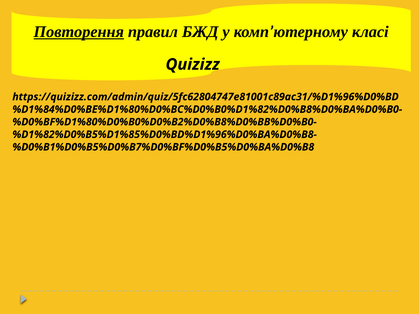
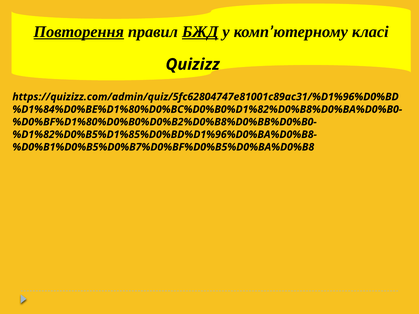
БЖД underline: none -> present (200, 32)
